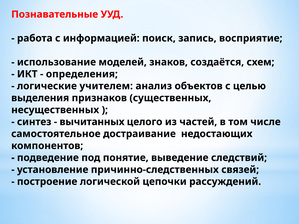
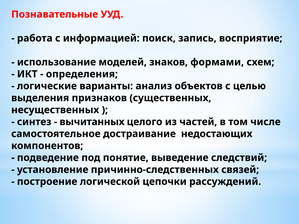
создаётся: создаётся -> формами (217, 62)
учителем: учителем -> варианты (106, 86)
